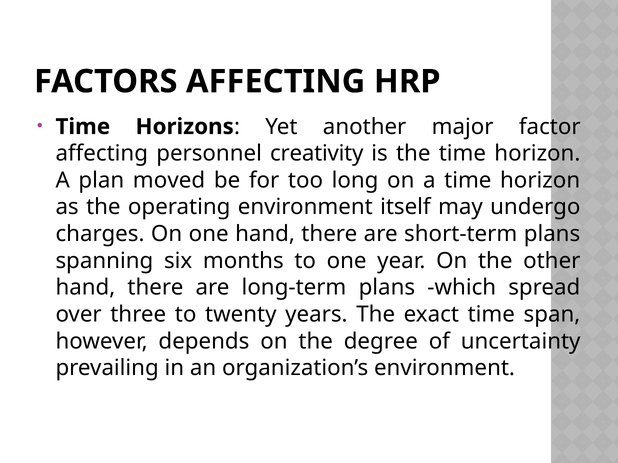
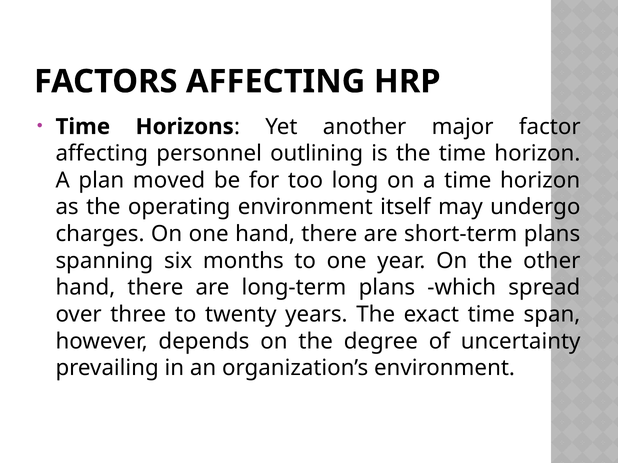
creativity: creativity -> outlining (317, 154)
